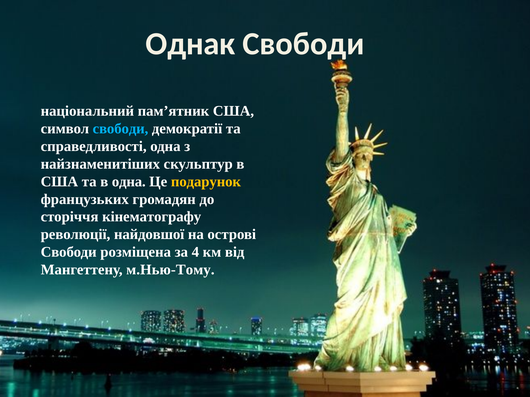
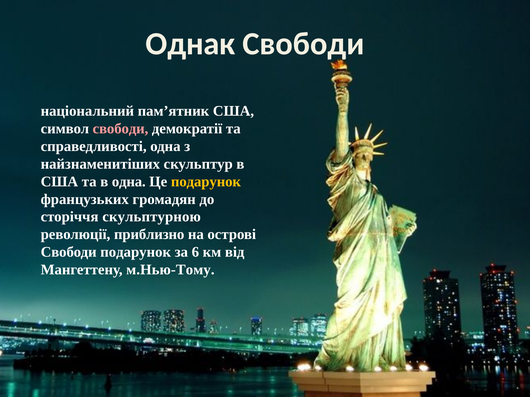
свободи colour: light blue -> pink (120, 129)
кінематографу: кінематографу -> скульптурною (152, 217)
найдовшої: найдовшої -> приблизно (149, 235)
Свободи розміщена: розміщена -> подарунок (136, 252)
4: 4 -> 6 (195, 252)
